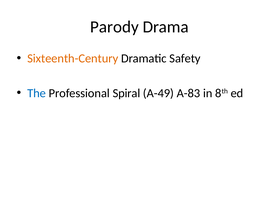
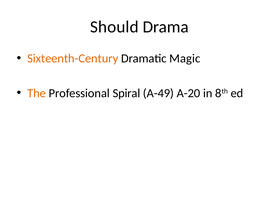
Parody: Parody -> Should (114, 27)
Safety: Safety -> Magic (185, 59)
The colour: blue -> orange (37, 93)
A-83: A-83 -> A-20 (188, 93)
